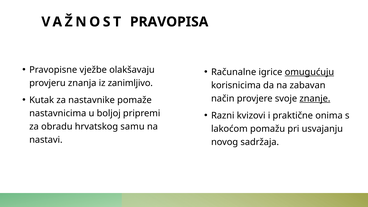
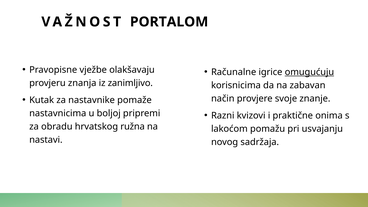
PRAVOPISA: PRAVOPISA -> PORTALOM (169, 22)
znanje underline: present -> none (315, 99)
samu: samu -> ružna (133, 127)
